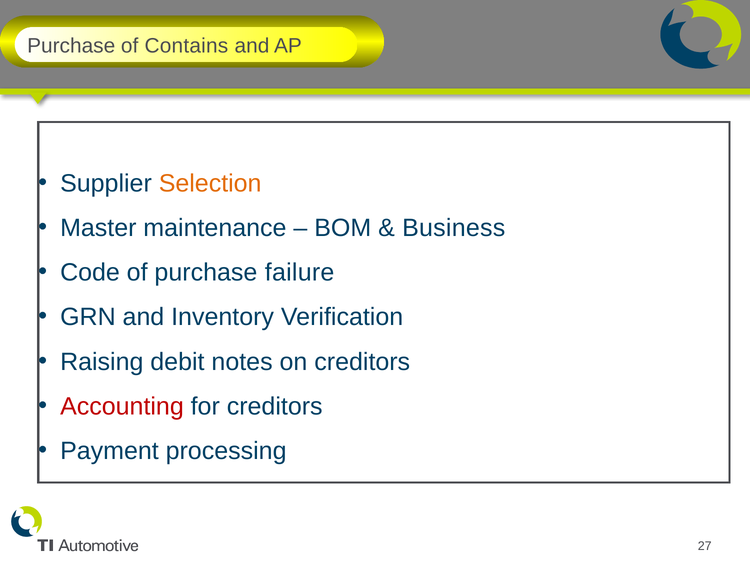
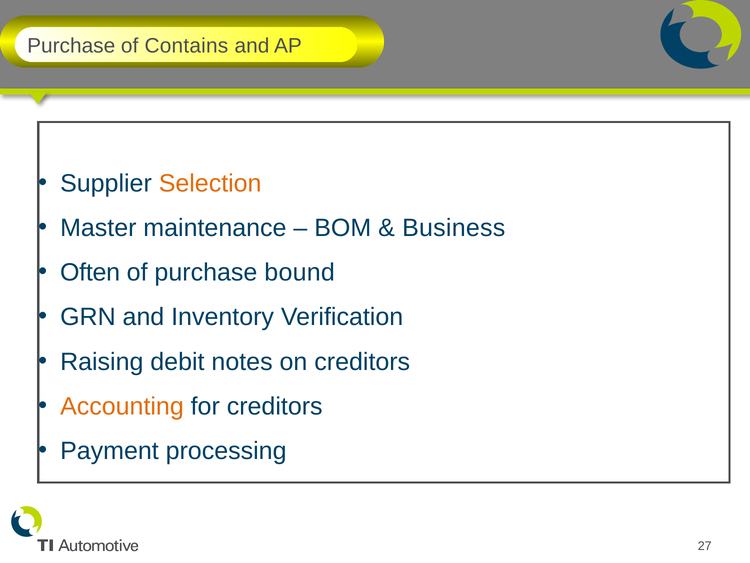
Code: Code -> Often (90, 272)
failure: failure -> bound (300, 272)
Accounting colour: red -> orange (122, 406)
